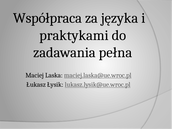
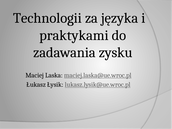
Współpraca: Współpraca -> Technologii (47, 18)
pełna: pełna -> zysku (116, 52)
